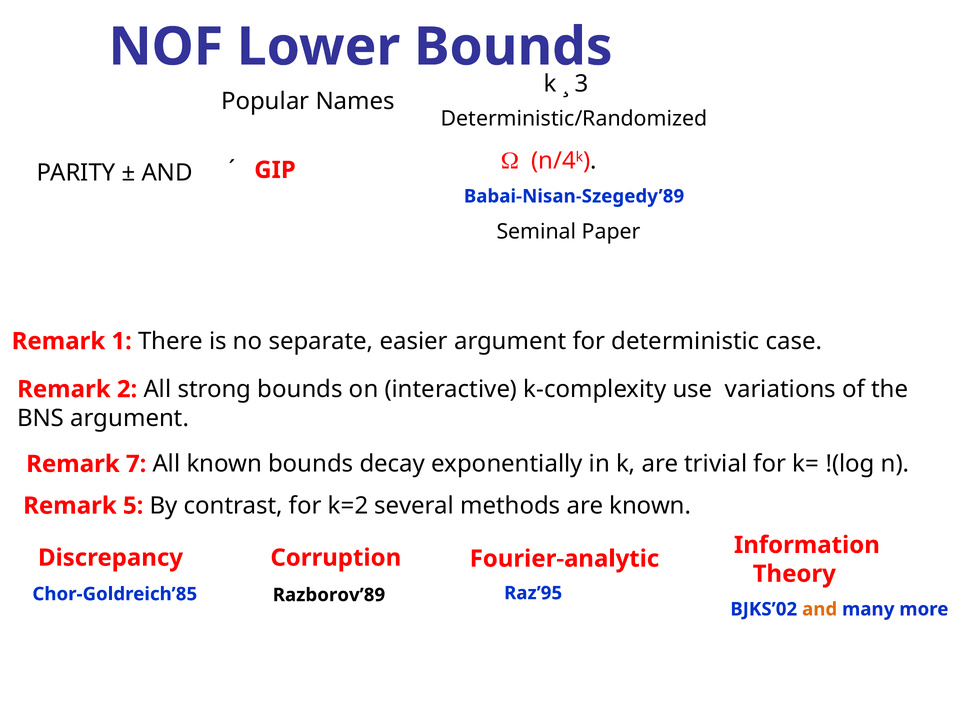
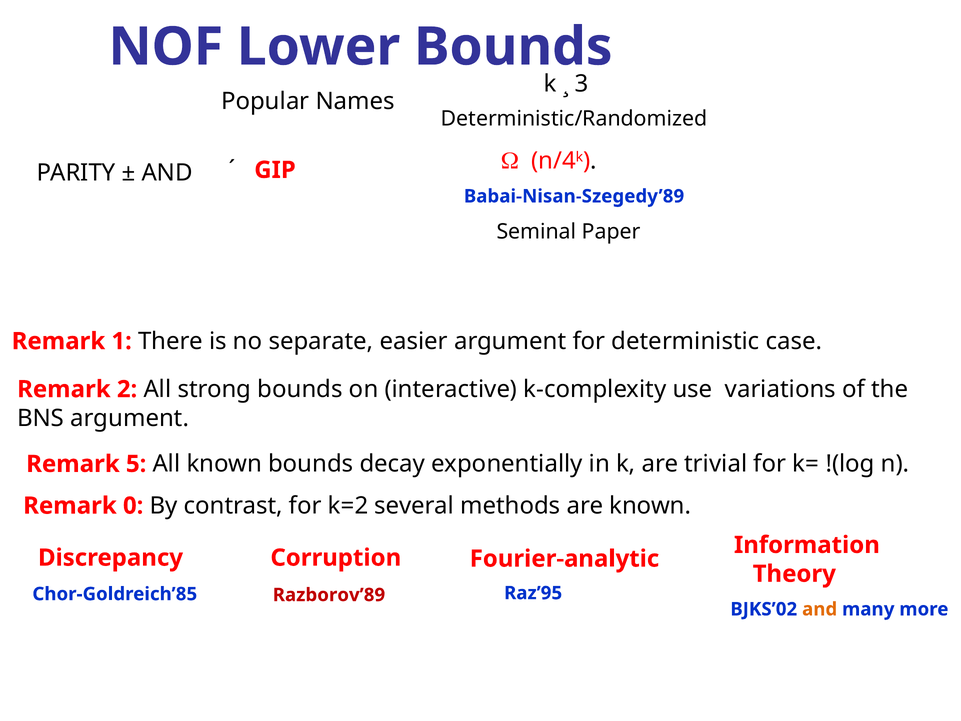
7: 7 -> 5 (136, 464)
5: 5 -> 0 (133, 506)
Razborov’89 colour: black -> red (329, 595)
